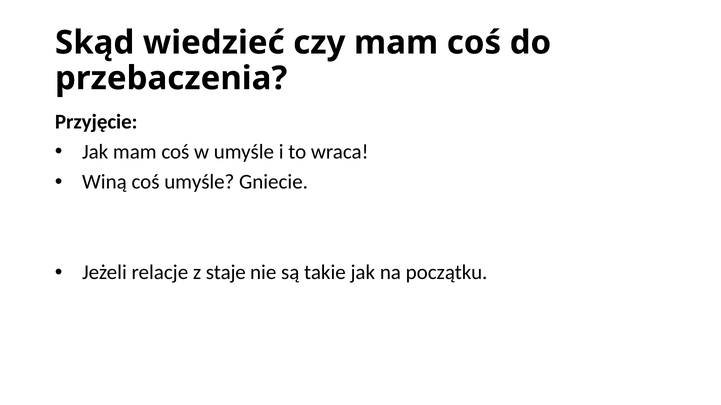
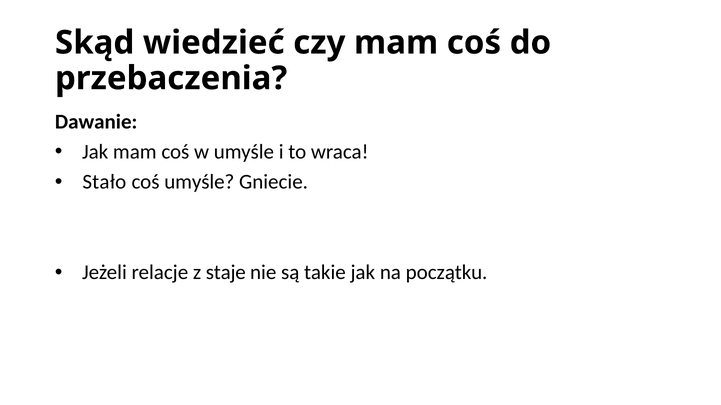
Przyjęcie: Przyjęcie -> Dawanie (96, 122)
Winą: Winą -> Stało (104, 182)
